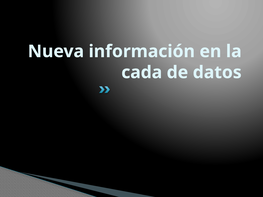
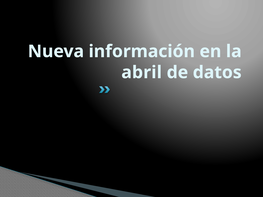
cada: cada -> abril (142, 72)
